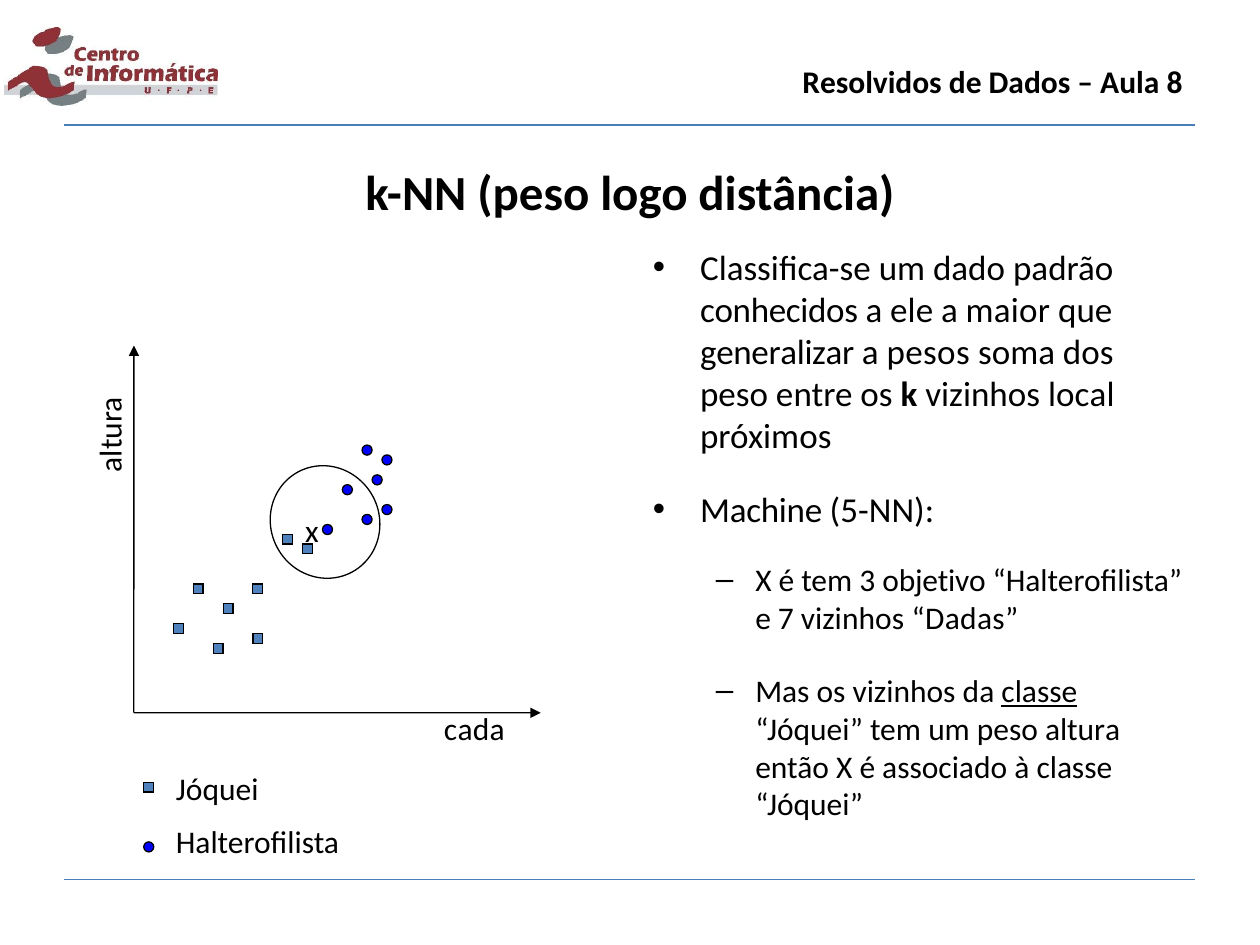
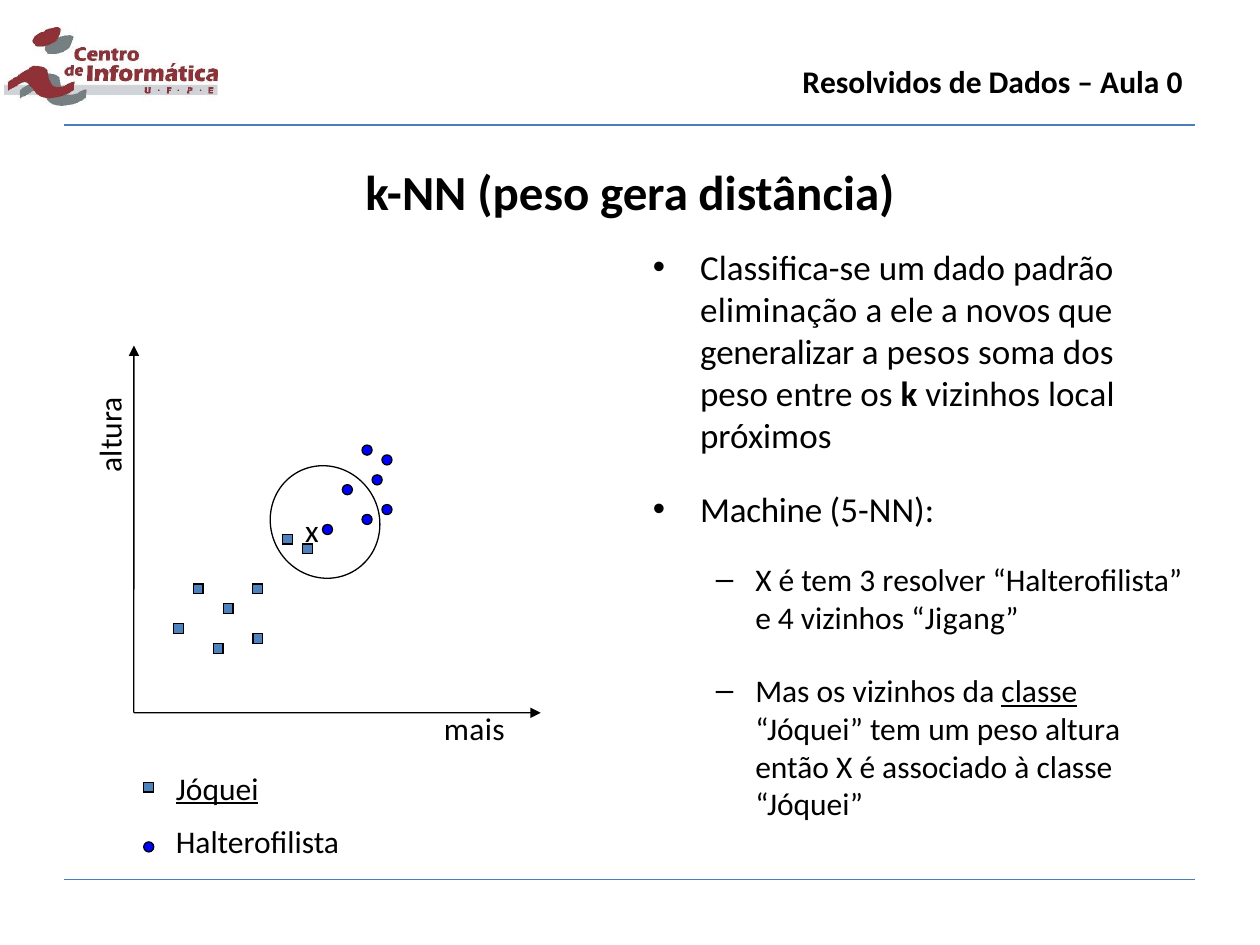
8: 8 -> 0 (1174, 83)
logo: logo -> gera (644, 194)
conhecidos: conhecidos -> eliminação (779, 311)
maior: maior -> novos (1008, 311)
objetivo: objetivo -> resolver (934, 581)
7: 7 -> 4 (786, 619)
Dadas: Dadas -> Jigang (965, 619)
cada: cada -> mais (474, 730)
Jóquei underline: none -> present (217, 790)
